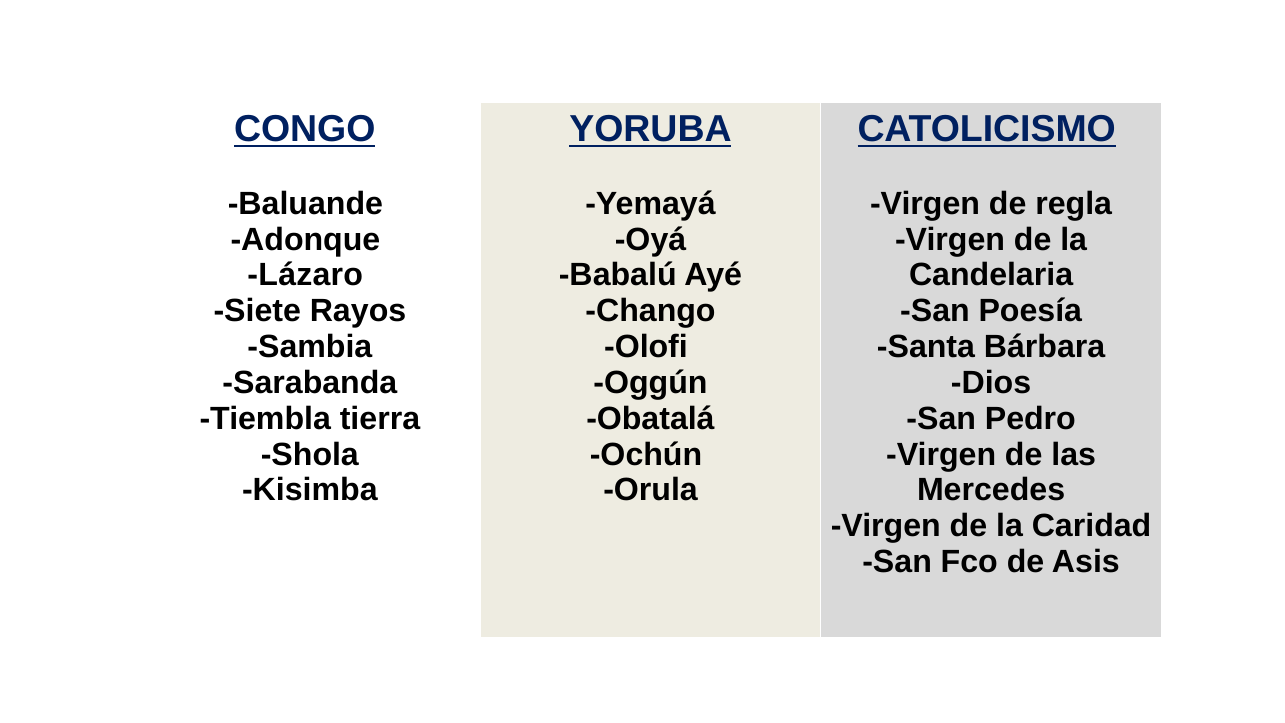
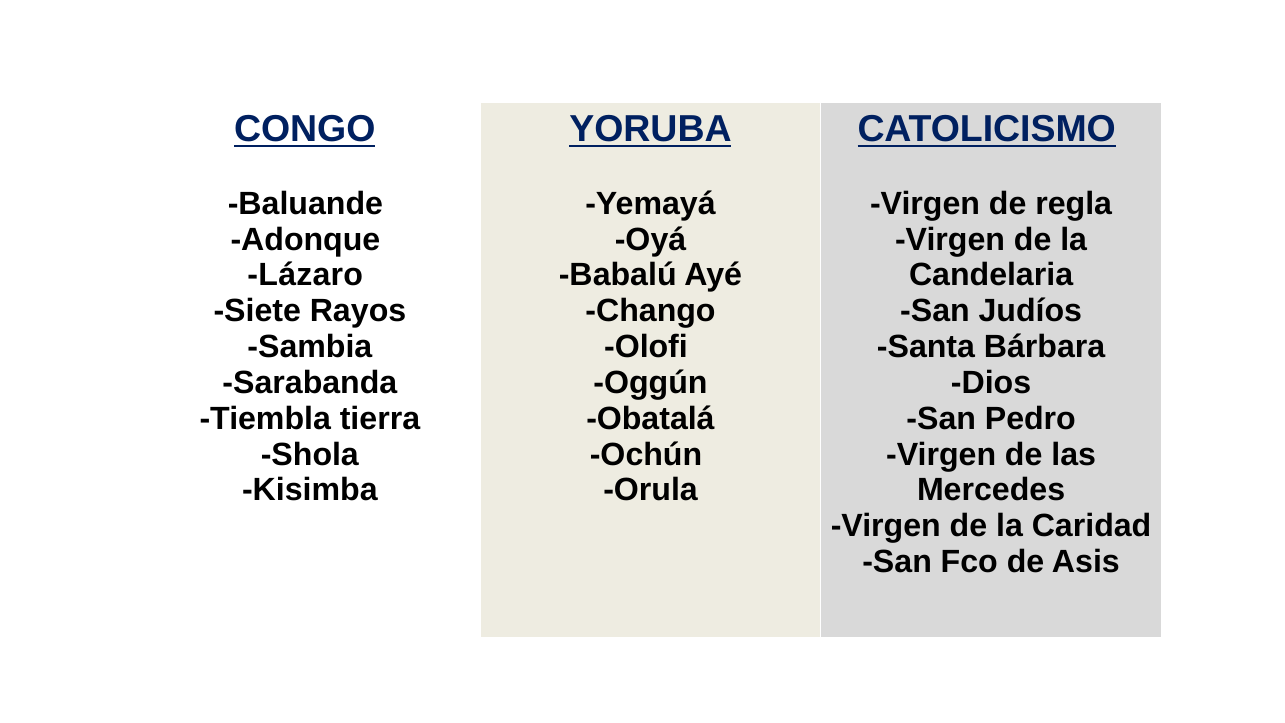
Poesía: Poesía -> Judíos (1030, 311)
